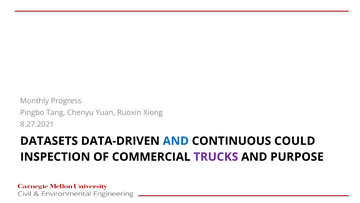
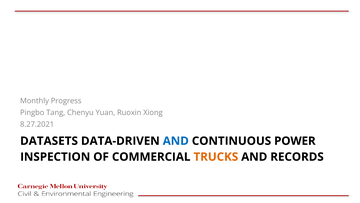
COULD: COULD -> POWER (295, 141)
TRUCKS colour: purple -> orange (216, 157)
PURPOSE: PURPOSE -> RECORDS (297, 157)
